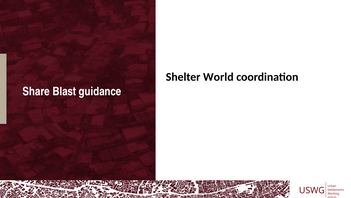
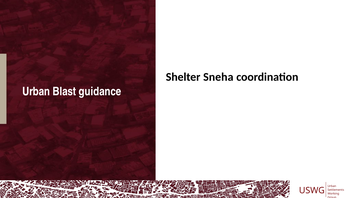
World: World -> Sneha (218, 77)
Share: Share -> Urban (36, 91)
